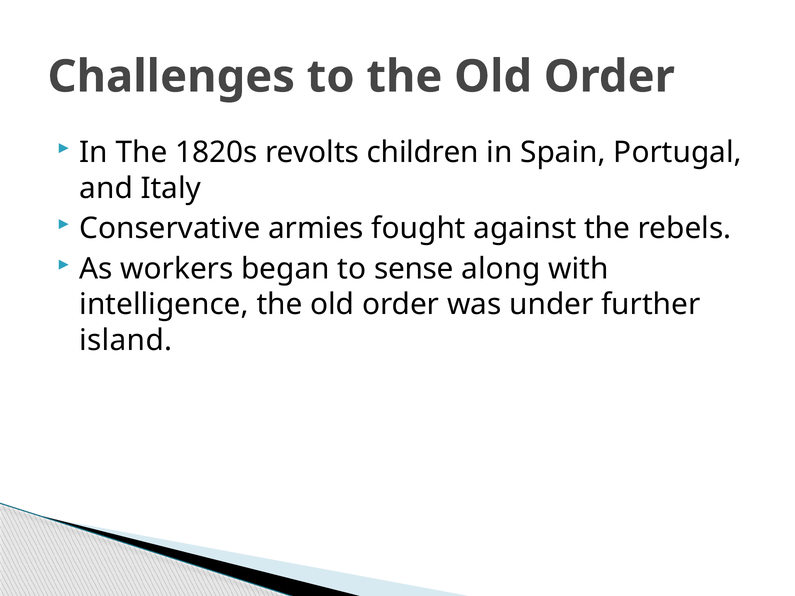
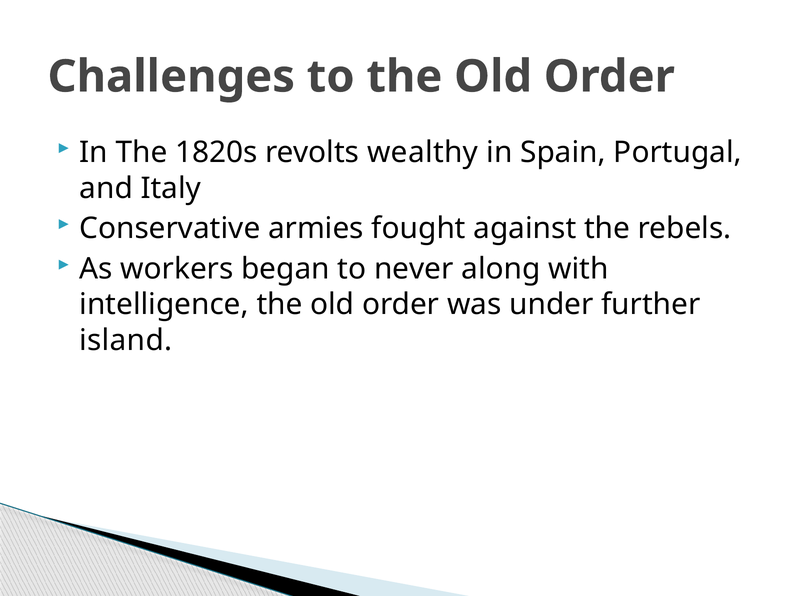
children: children -> wealthy (423, 153)
sense: sense -> never (414, 269)
